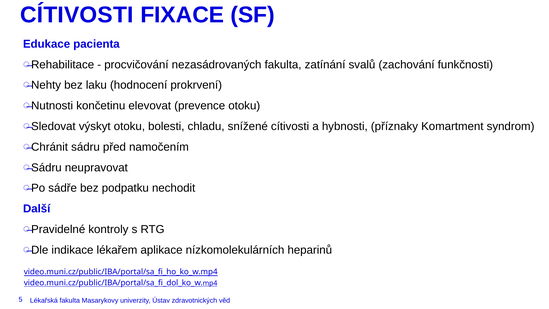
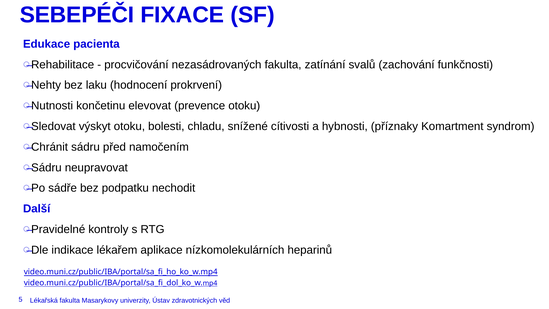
CÍTIVOSTI: CÍTIVOSTI -> SEBEPÉČI (77, 15)
